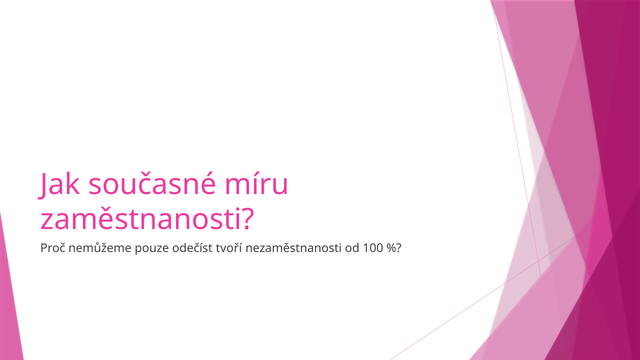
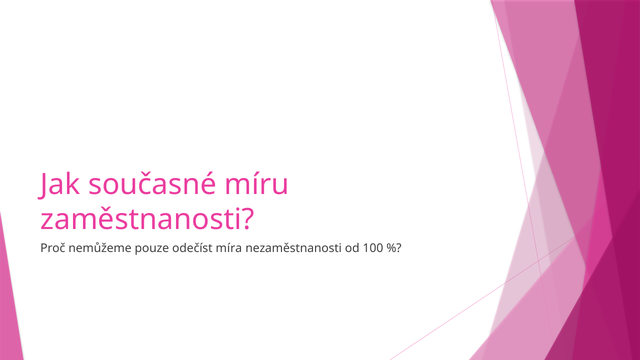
tvoří: tvoří -> míra (229, 248)
